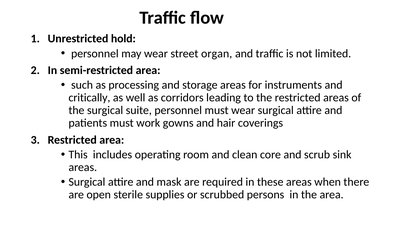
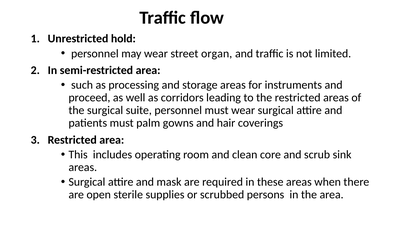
critically: critically -> proceed (89, 98)
work: work -> palm (148, 123)
